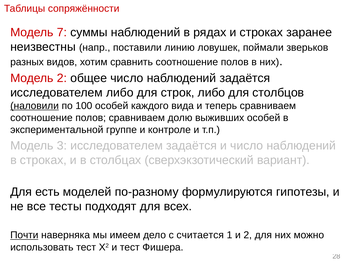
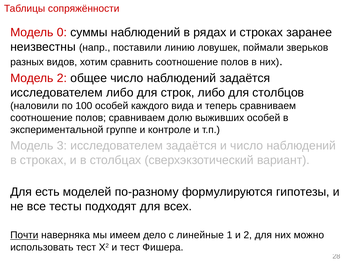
7: 7 -> 0 (62, 32)
наловили underline: present -> none (35, 106)
считается: считается -> линейные (200, 236)
